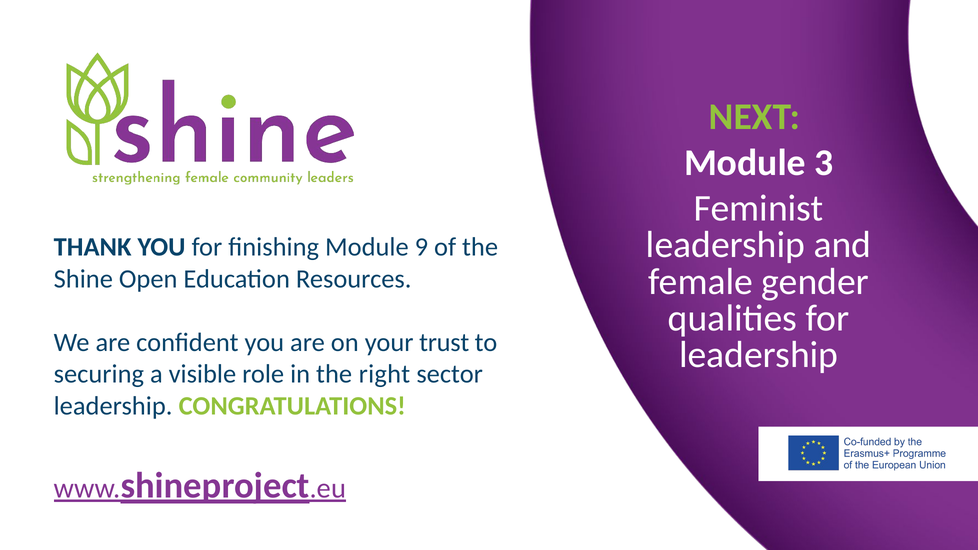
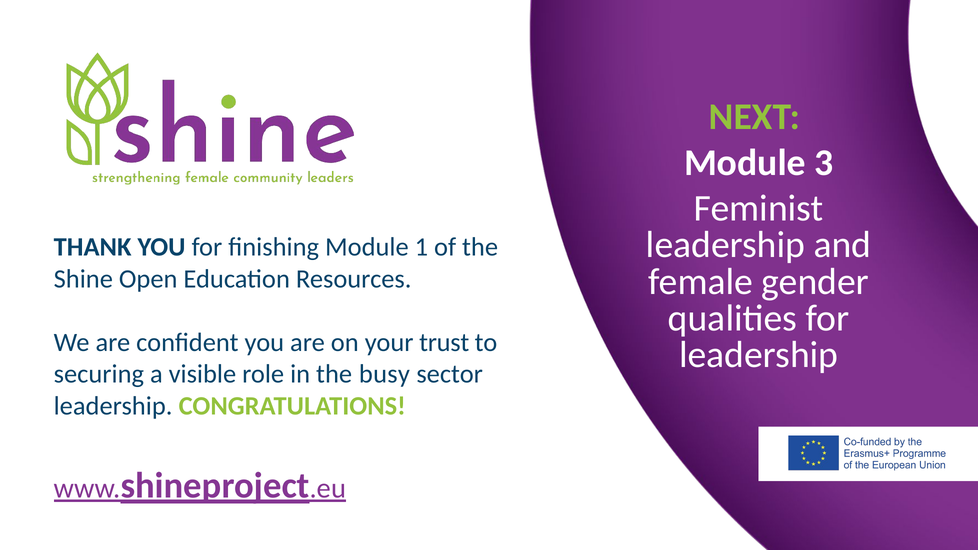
9: 9 -> 1 (421, 247)
right: right -> busy (384, 374)
